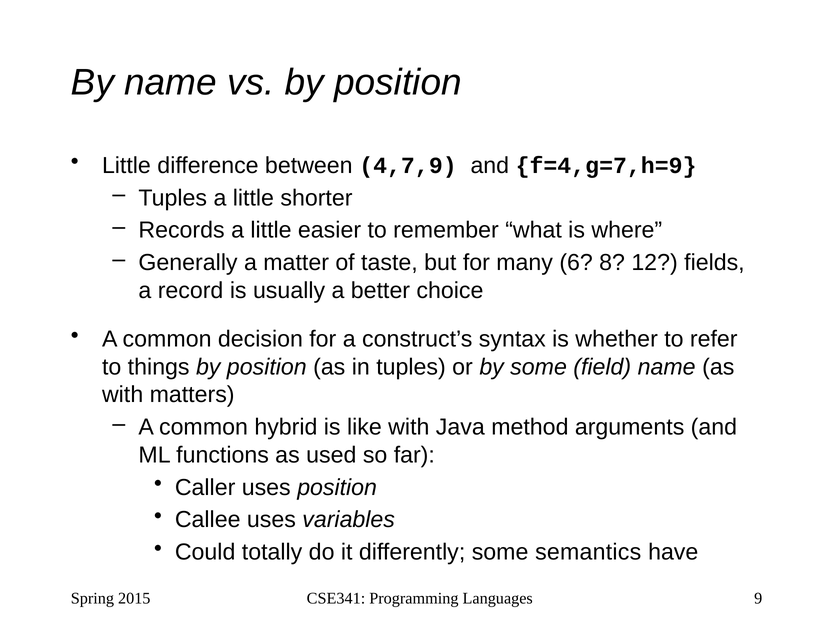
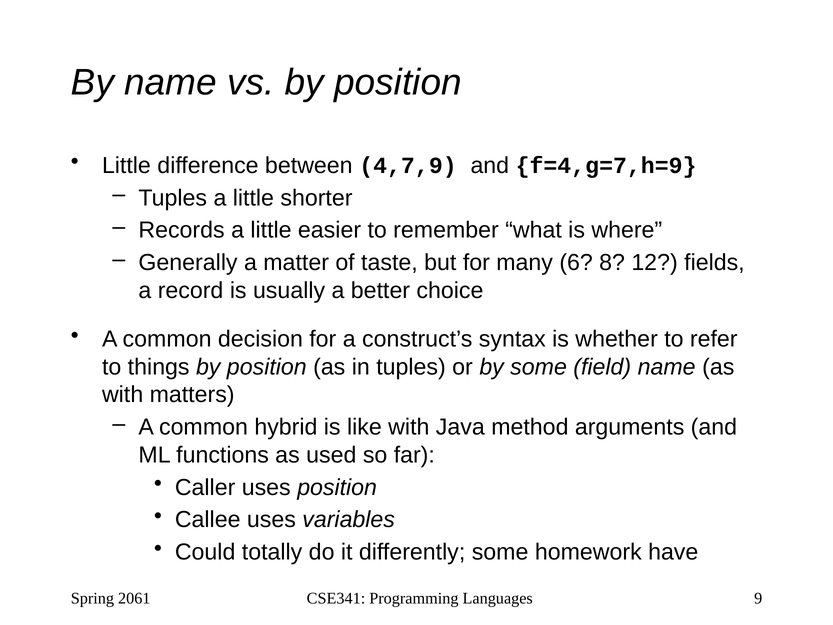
semantics: semantics -> homework (588, 552)
2015: 2015 -> 2061 (134, 598)
